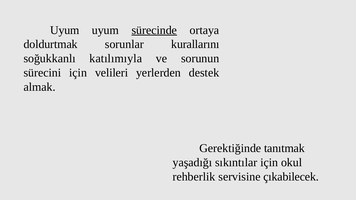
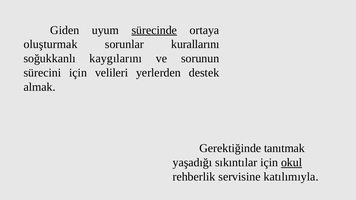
Uyum: Uyum -> Giden (65, 30)
doldurtmak: doldurtmak -> oluşturmak (51, 44)
katılımıyla: katılımıyla -> kaygılarını (116, 59)
okul underline: none -> present (292, 163)
çıkabilecek: çıkabilecek -> katılımıyla (291, 177)
